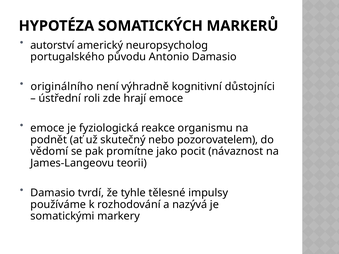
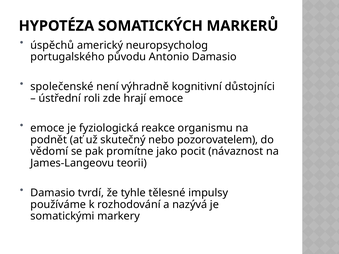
autorství: autorství -> úspěchů (52, 45)
originálního: originálního -> společenské (62, 87)
